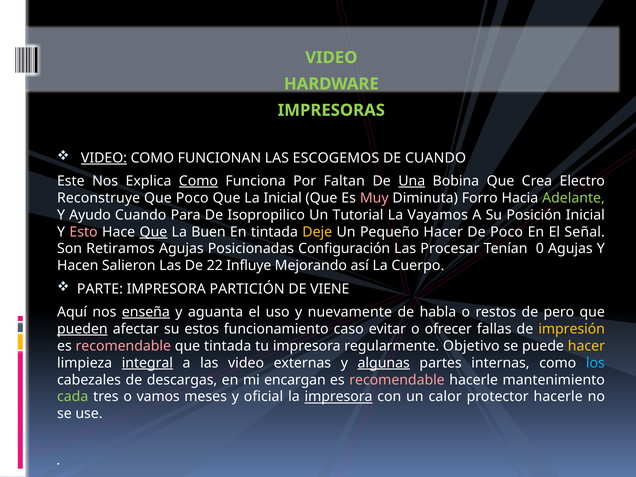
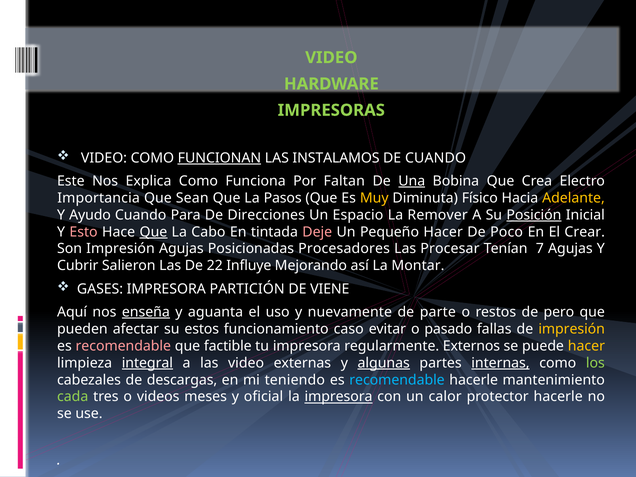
VIDEO underline: present -> none (104, 158)
FUNCIONAN underline: none -> present (219, 158)
ESCOGEMOS: ESCOGEMOS -> INSTALAMOS (336, 158)
Como underline: present -> none (198, 181)
Reconstruye: Reconstruye -> Importancia (99, 198)
Que Poco: Poco -> Sean (192, 198)
La Inicial: Inicial -> Pasos (283, 198)
Muy colour: pink -> yellow (374, 198)
Forro: Forro -> Físico (480, 198)
Adelante colour: light green -> yellow (574, 198)
Isopropilico: Isopropilico -> Direcciones (266, 215)
Tutorial: Tutorial -> Espacio (358, 215)
Vayamos: Vayamos -> Remover (438, 215)
Posición underline: none -> present (534, 215)
Buen: Buen -> Cabo (208, 232)
Deje colour: yellow -> pink (317, 232)
Señal: Señal -> Crear (585, 232)
Son Retiramos: Retiramos -> Impresión (121, 249)
Configuración: Configuración -> Procesadores (344, 249)
0: 0 -> 7 (540, 249)
Hacen: Hacen -> Cubrir (78, 266)
Cuerpo: Cuerpo -> Montar (418, 266)
PARTE: PARTE -> GASES (100, 289)
habla: habla -> parte (438, 312)
pueden underline: present -> none (82, 329)
ofrecer: ofrecer -> pasado (448, 329)
que tintada: tintada -> factible (228, 346)
Objetivo: Objetivo -> Externos (471, 346)
internas underline: none -> present (500, 363)
los colour: light blue -> light green (595, 363)
encargan: encargan -> teniendo (295, 380)
recomendable colour: pink -> light blue (397, 380)
vamos: vamos -> videos (158, 397)
